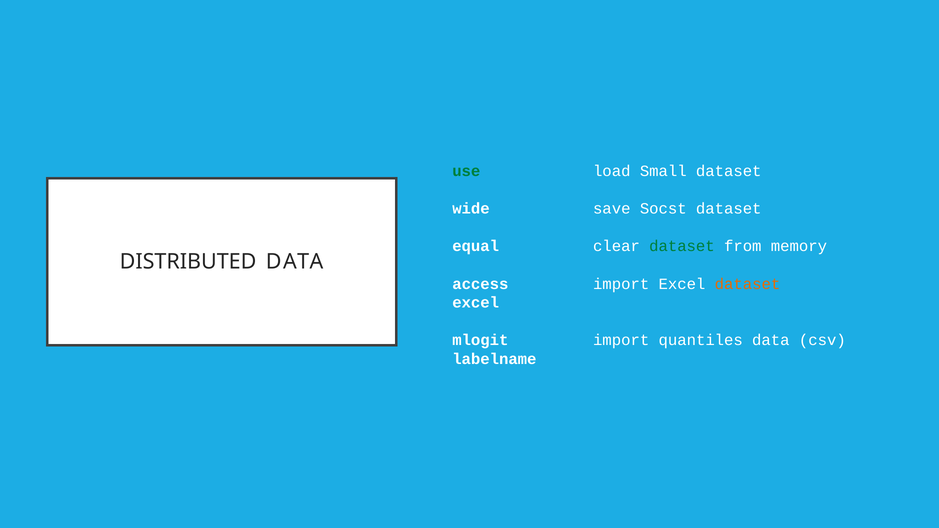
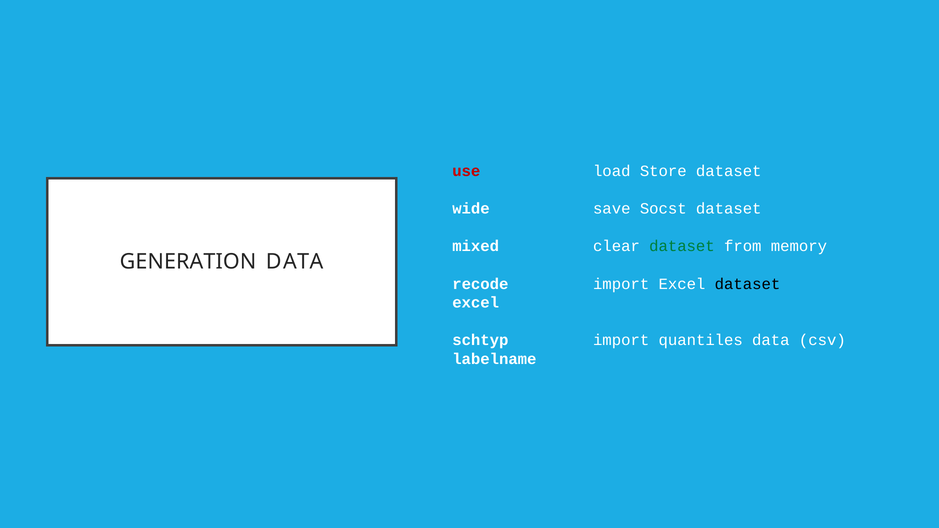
use colour: green -> red (466, 171)
Small: Small -> Store (663, 171)
equal: equal -> mixed (476, 246)
DISTRIBUTED: DISTRIBUTED -> GENERATION (188, 262)
access: access -> recode (480, 284)
dataset colour: orange -> black (747, 284)
mlogit: mlogit -> schtyp (480, 340)
